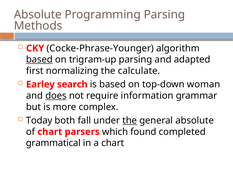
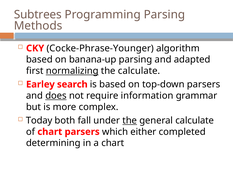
Absolute: Absolute -> Subtrees (38, 15)
based underline: present -> none (39, 59)
trigram-up: trigram-up -> banana-up (93, 59)
normalizing underline: none -> present (72, 71)
top-down woman: woman -> parsers (204, 84)
general absolute: absolute -> calculate (195, 120)
found: found -> either (143, 132)
grammatical: grammatical -> determining (53, 143)
